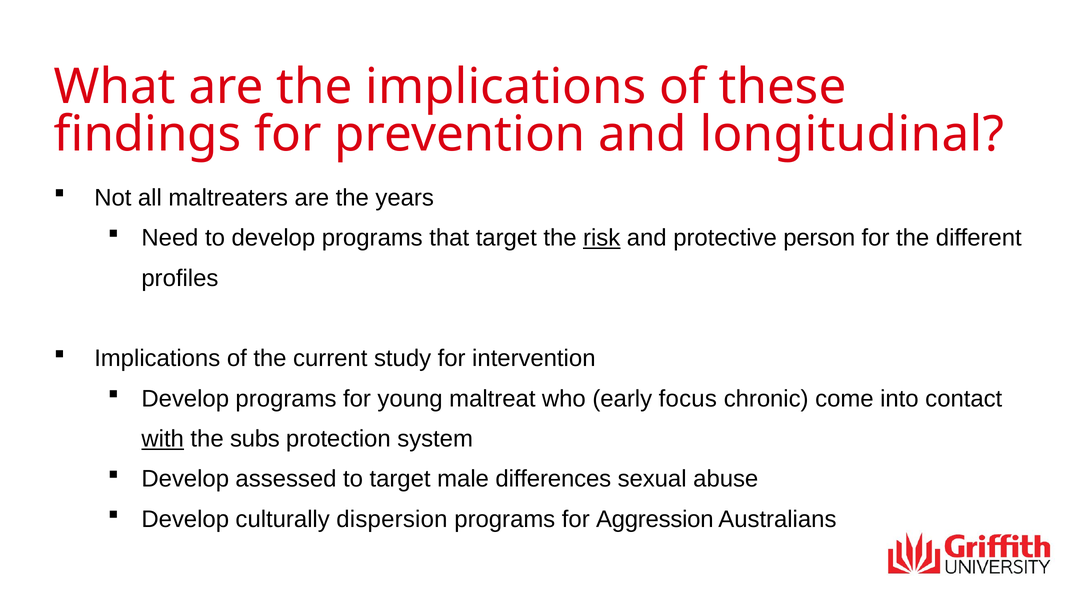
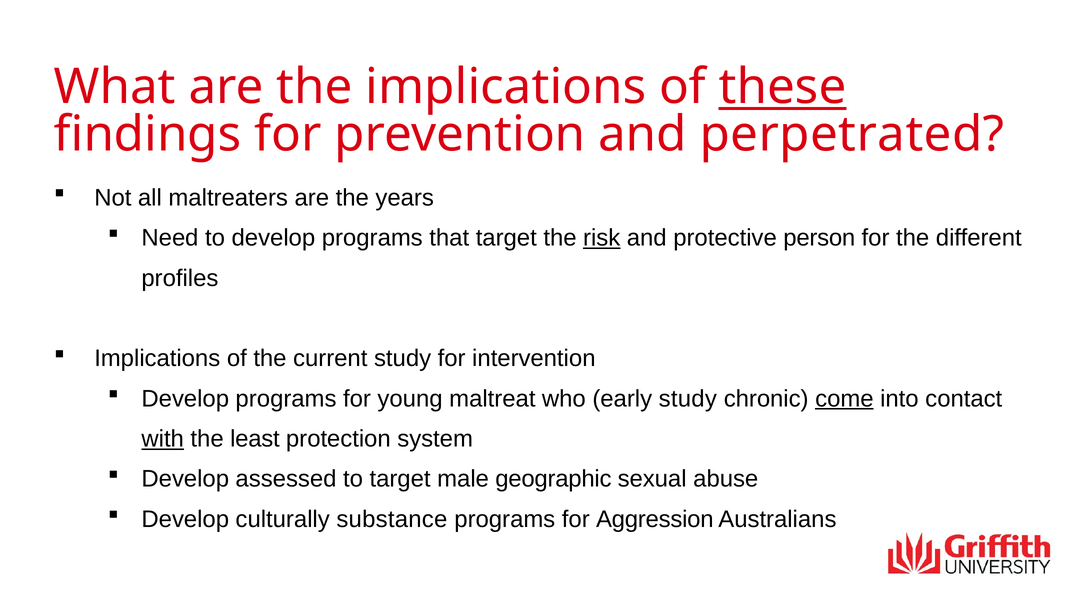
these underline: none -> present (783, 87)
longitudinal: longitudinal -> perpetrated (852, 135)
early focus: focus -> study (688, 399)
come underline: none -> present (844, 399)
subs: subs -> least (255, 439)
differences: differences -> geographic (553, 479)
dispersion: dispersion -> substance (392, 520)
